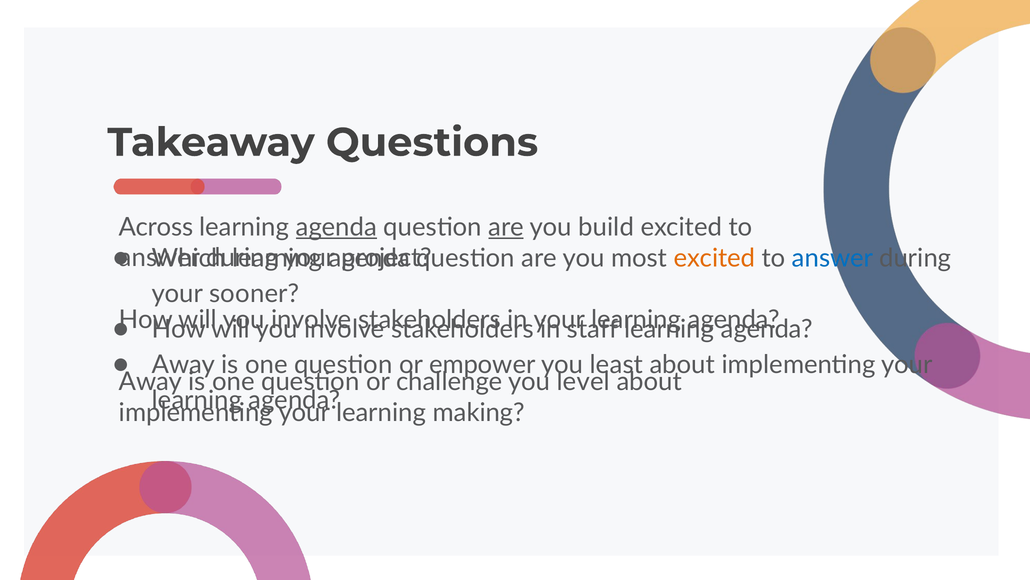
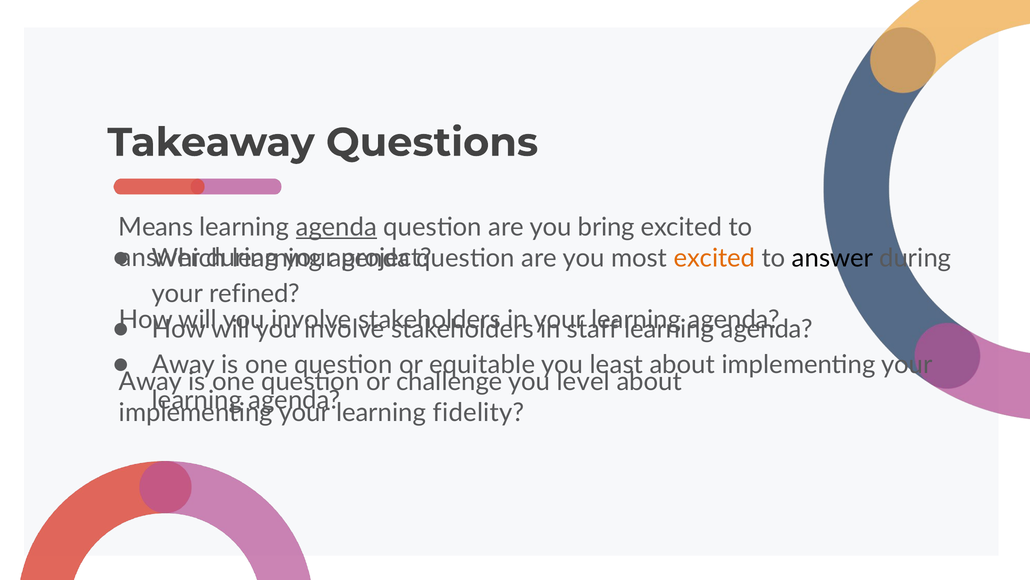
Across: Across -> Means (156, 227)
are underline: present -> none (506, 227)
build: build -> bring (606, 227)
answer colour: blue -> black (833, 258)
sooner: sooner -> refined (254, 293)
empower: empower -> equitable (482, 364)
making: making -> fidelity (479, 412)
